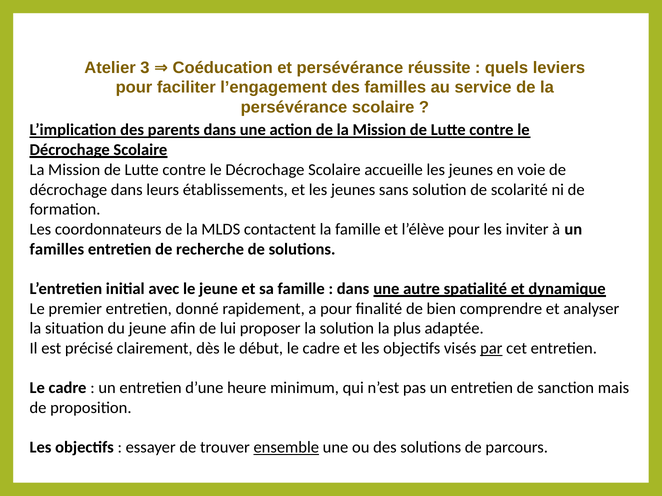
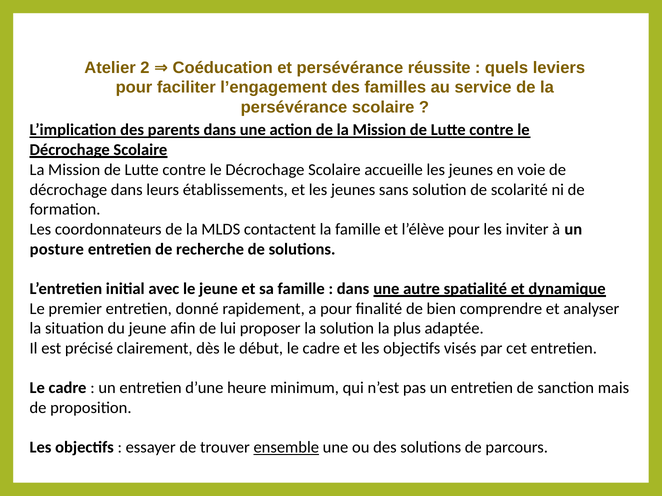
3: 3 -> 2 (145, 68)
familles: familles -> posture (57, 249)
par underline: present -> none (491, 349)
